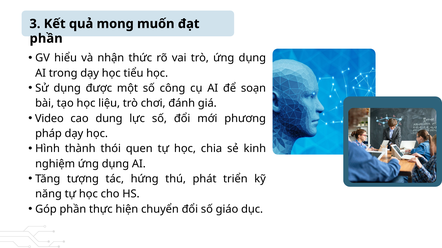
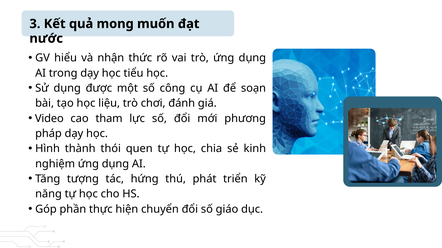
phần: phần -> nước (46, 39)
dụng: dụng -> tham (109, 119)
